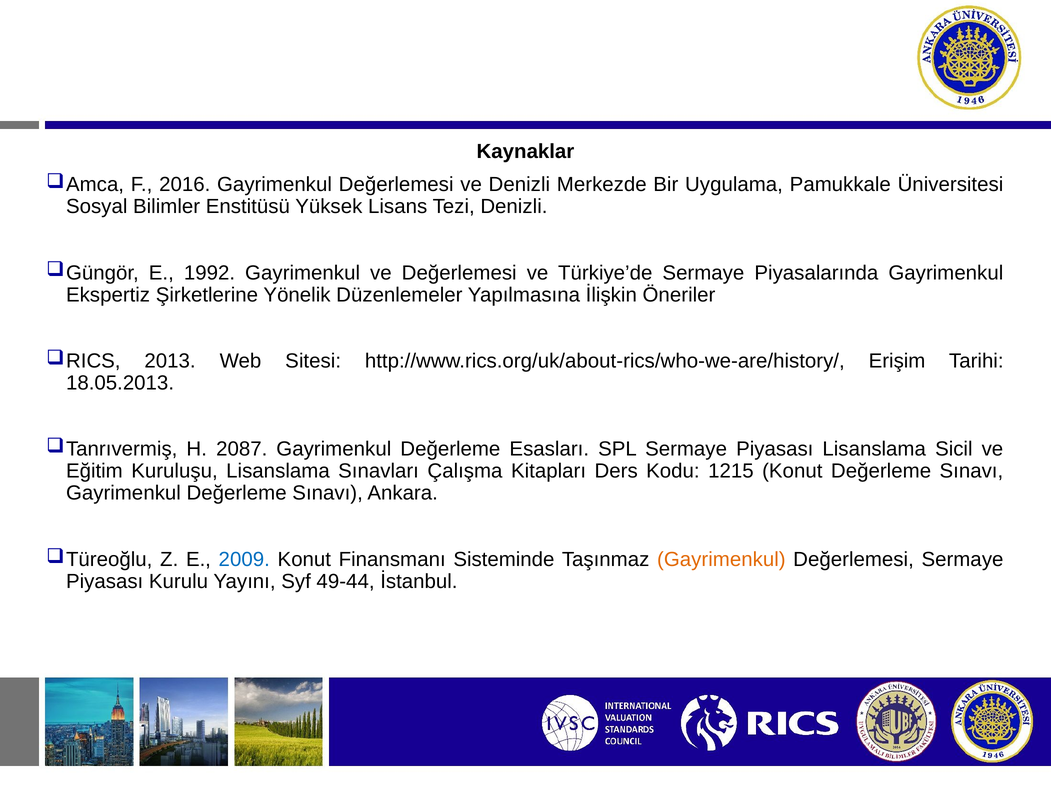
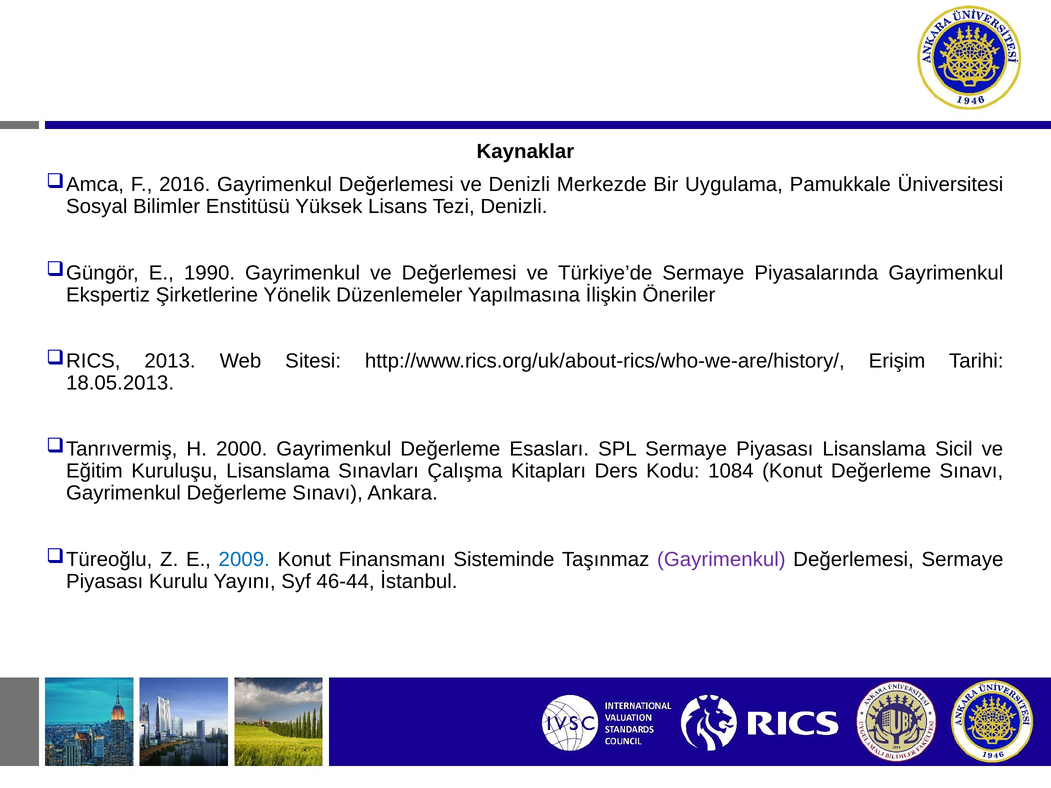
1992: 1992 -> 1990 (210, 273)
2087: 2087 -> 2000 (242, 449)
1215: 1215 -> 1084 (731, 471)
Gayrimenkul colour: orange -> purple (721, 559)
49-44: 49-44 -> 46-44 (346, 582)
